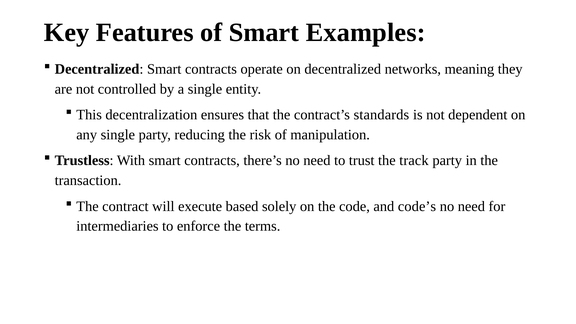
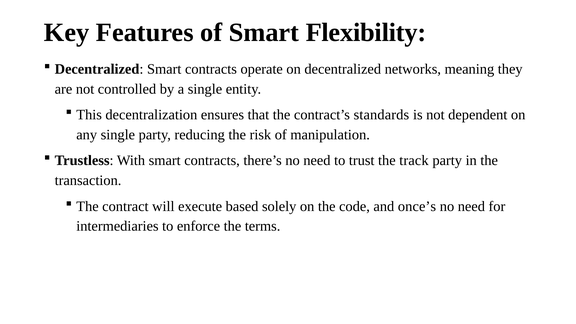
Examples: Examples -> Flexibility (366, 33)
code’s: code’s -> once’s (417, 206)
